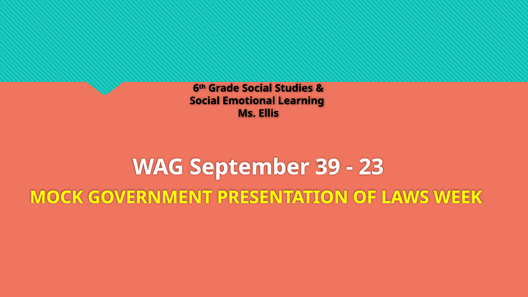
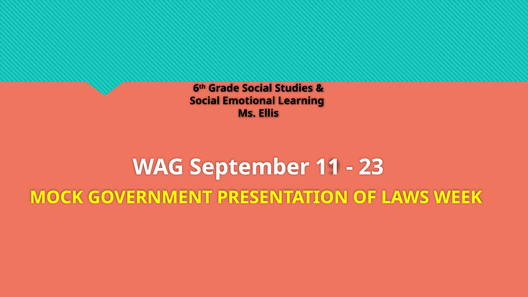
39: 39 -> 11 (328, 167)
